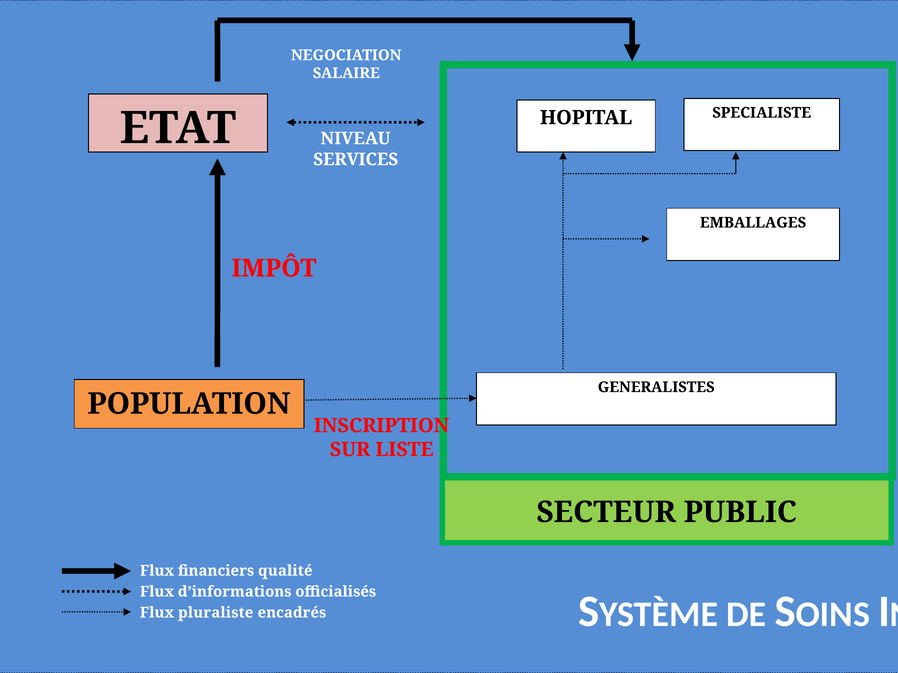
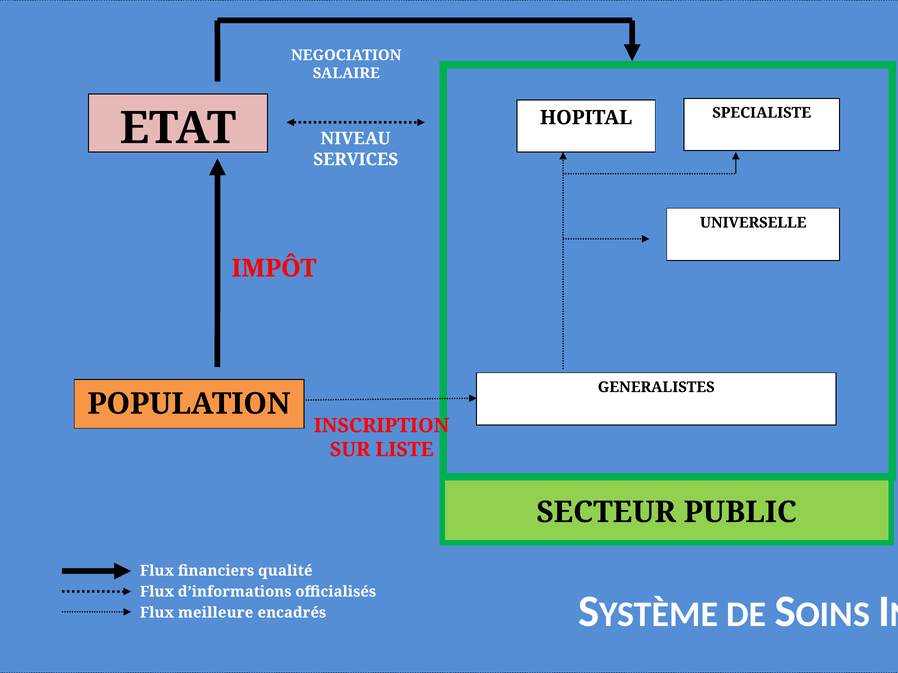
EMBALLAGES: EMBALLAGES -> UNIVERSELLE (753, 223)
pluraliste: pluraliste -> meilleure (216, 613)
